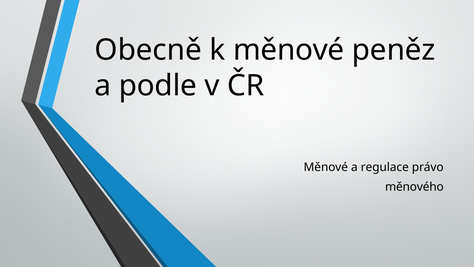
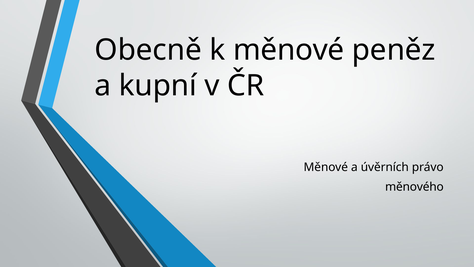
podle: podle -> kupní (158, 85)
regulace: regulace -> úvěrních (385, 167)
